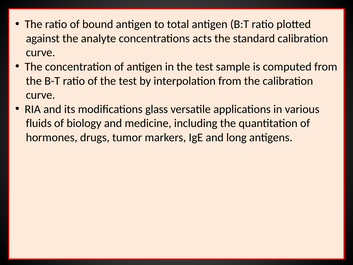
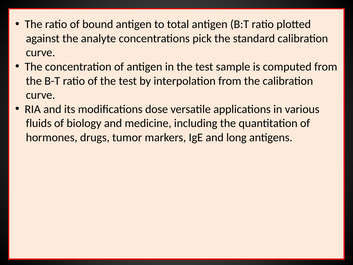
acts: acts -> pick (202, 38)
glass: glass -> dose (157, 109)
